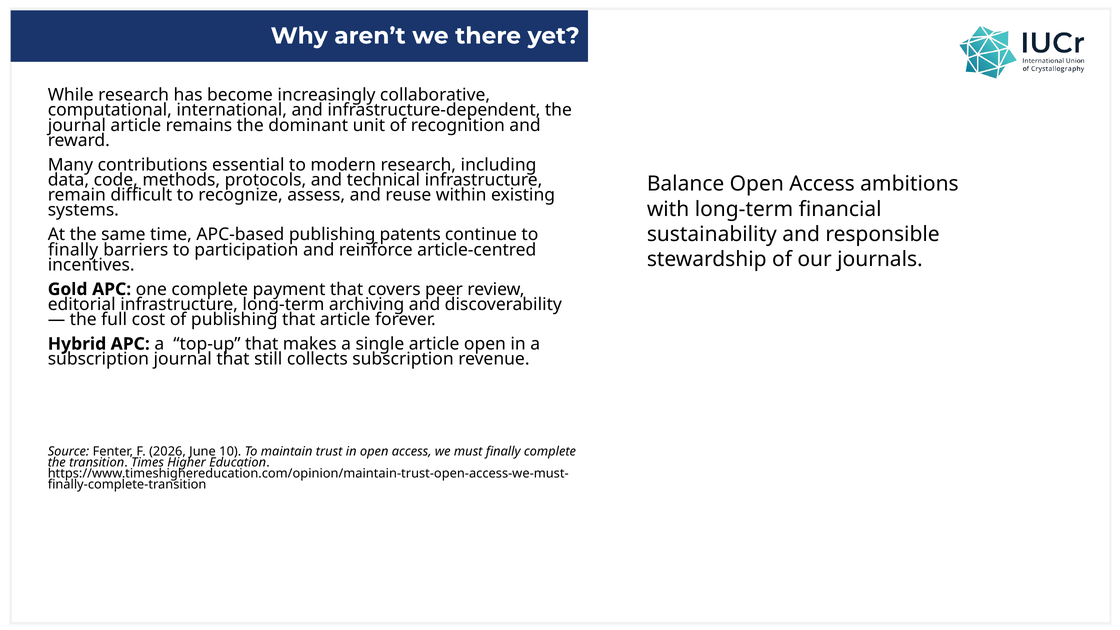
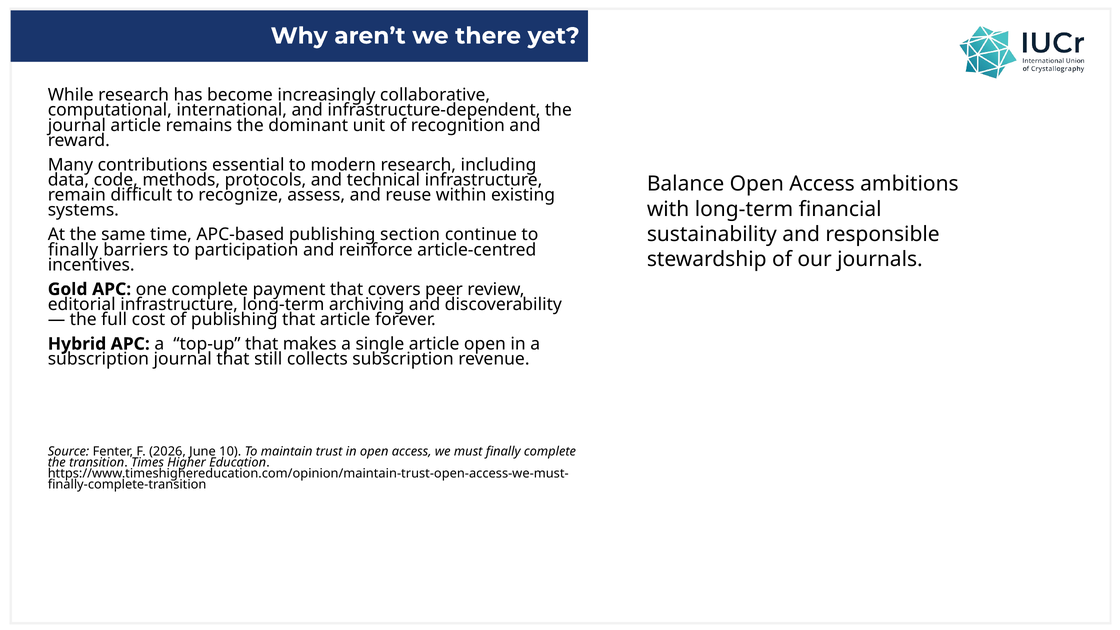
patents: patents -> section (410, 235)
